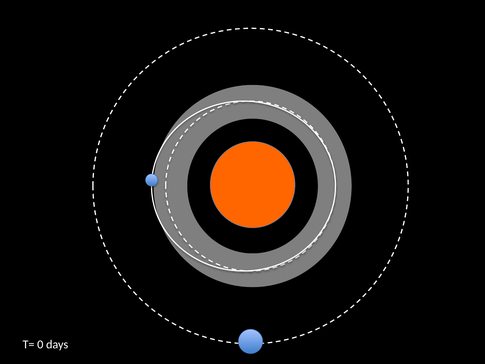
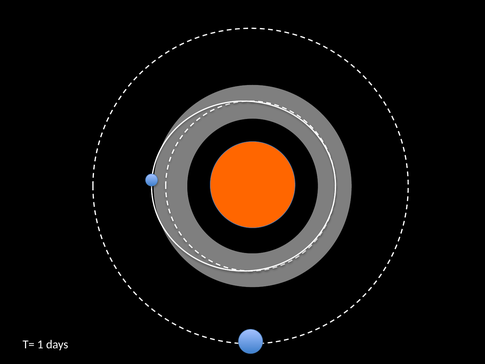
0: 0 -> 1 (40, 344)
